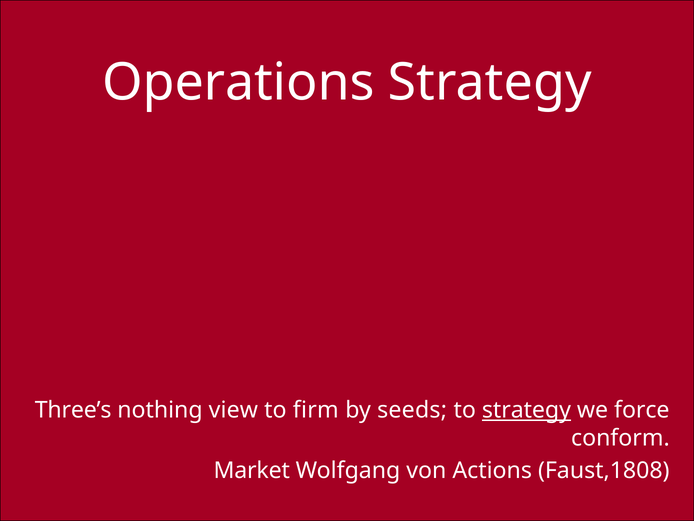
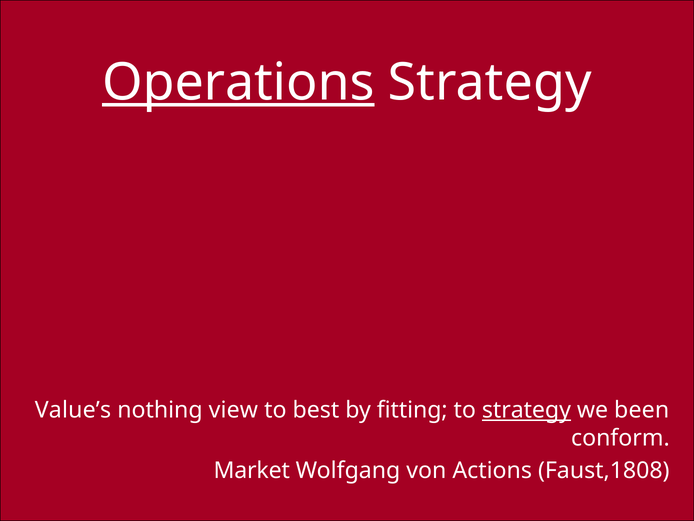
Operations underline: none -> present (238, 82)
Three’s: Three’s -> Value’s (73, 410)
firm: firm -> best (316, 410)
seeds: seeds -> fitting (412, 410)
force: force -> been (642, 410)
